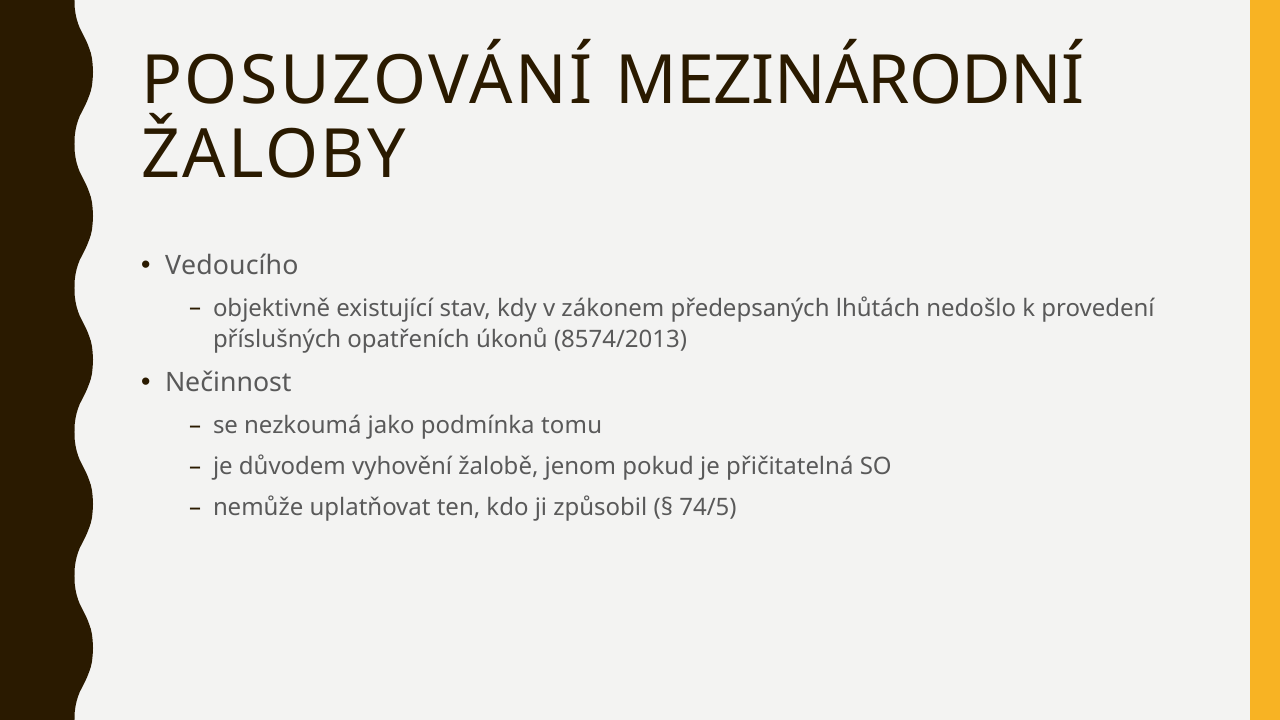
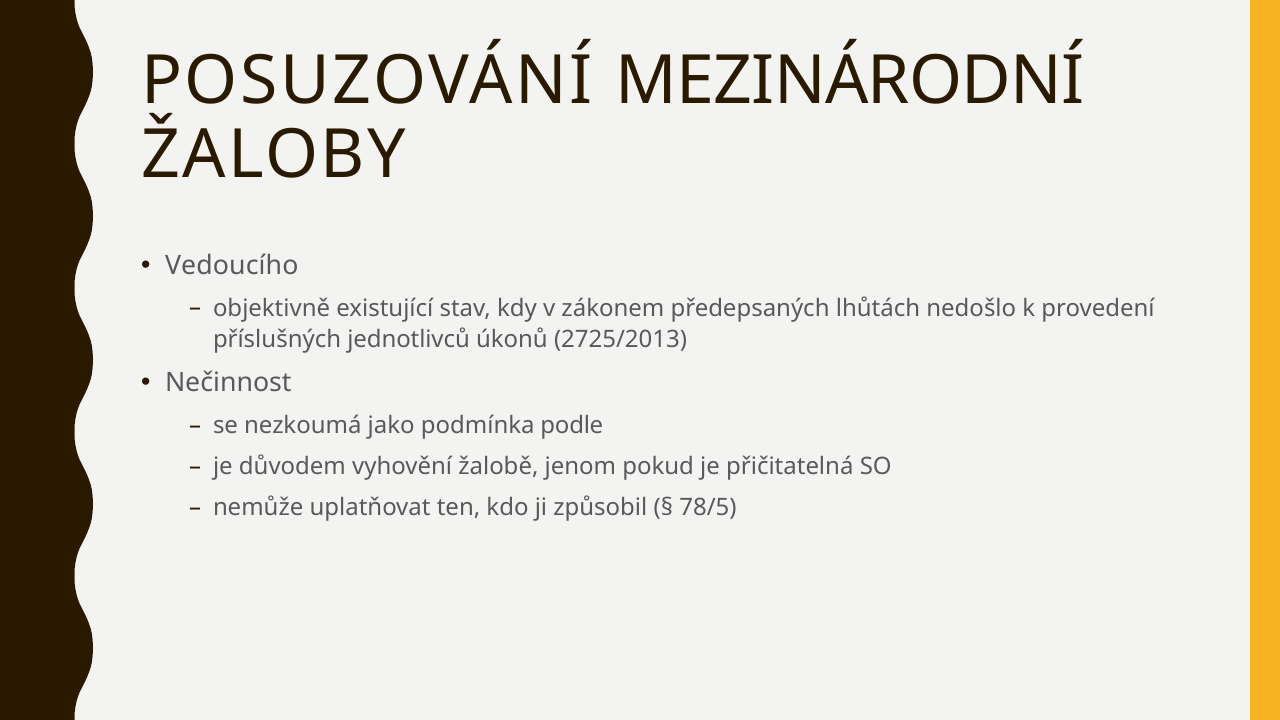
opatřeních: opatřeních -> jednotlivců (409, 340)
8574/2013: 8574/2013 -> 2725/2013 (621, 340)
tomu: tomu -> podle (572, 425)
74/5: 74/5 -> 78/5 (708, 507)
